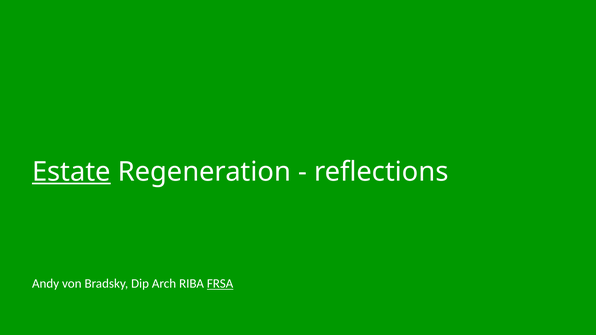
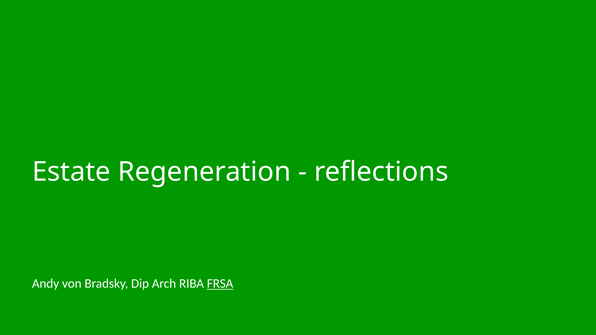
Estate underline: present -> none (71, 172)
